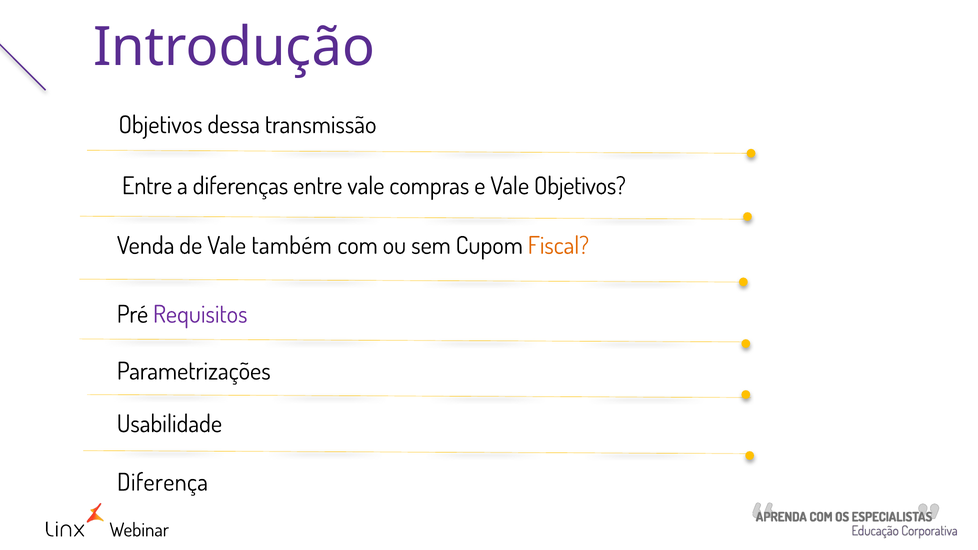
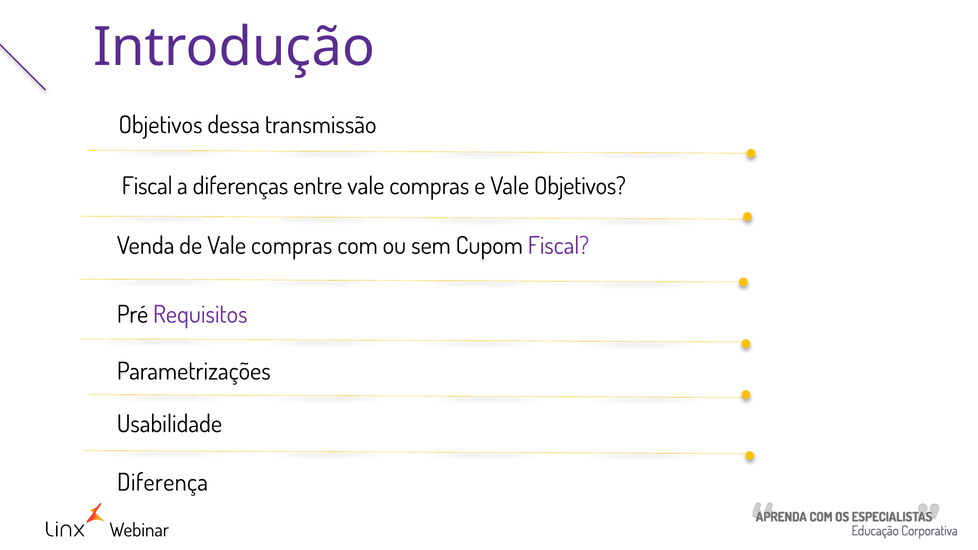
Entre: Entre -> Fiscal (147, 186)
de Vale também: também -> compras (292, 246)
Fiscal colour: orange -> purple (558, 246)
